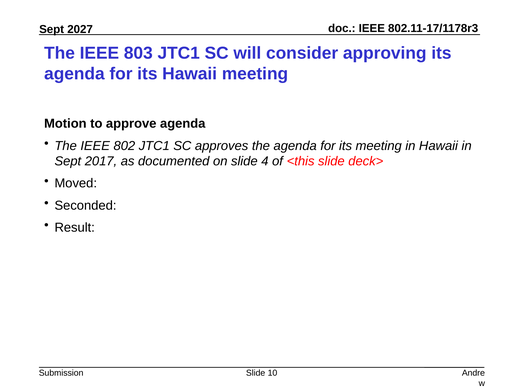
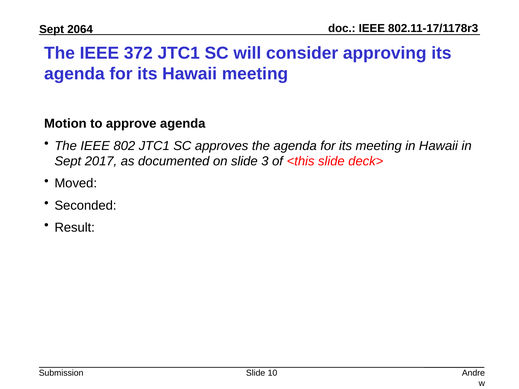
2027: 2027 -> 2064 (80, 29)
803: 803 -> 372 (138, 53)
4: 4 -> 3 (265, 161)
